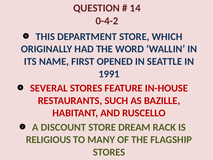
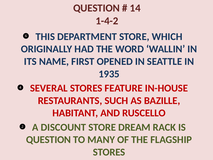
0-4-2: 0-4-2 -> 1-4-2 (107, 21)
1991: 1991 -> 1935 (109, 74)
RELIGIOUS: RELIGIOUS -> QUESTION (48, 140)
